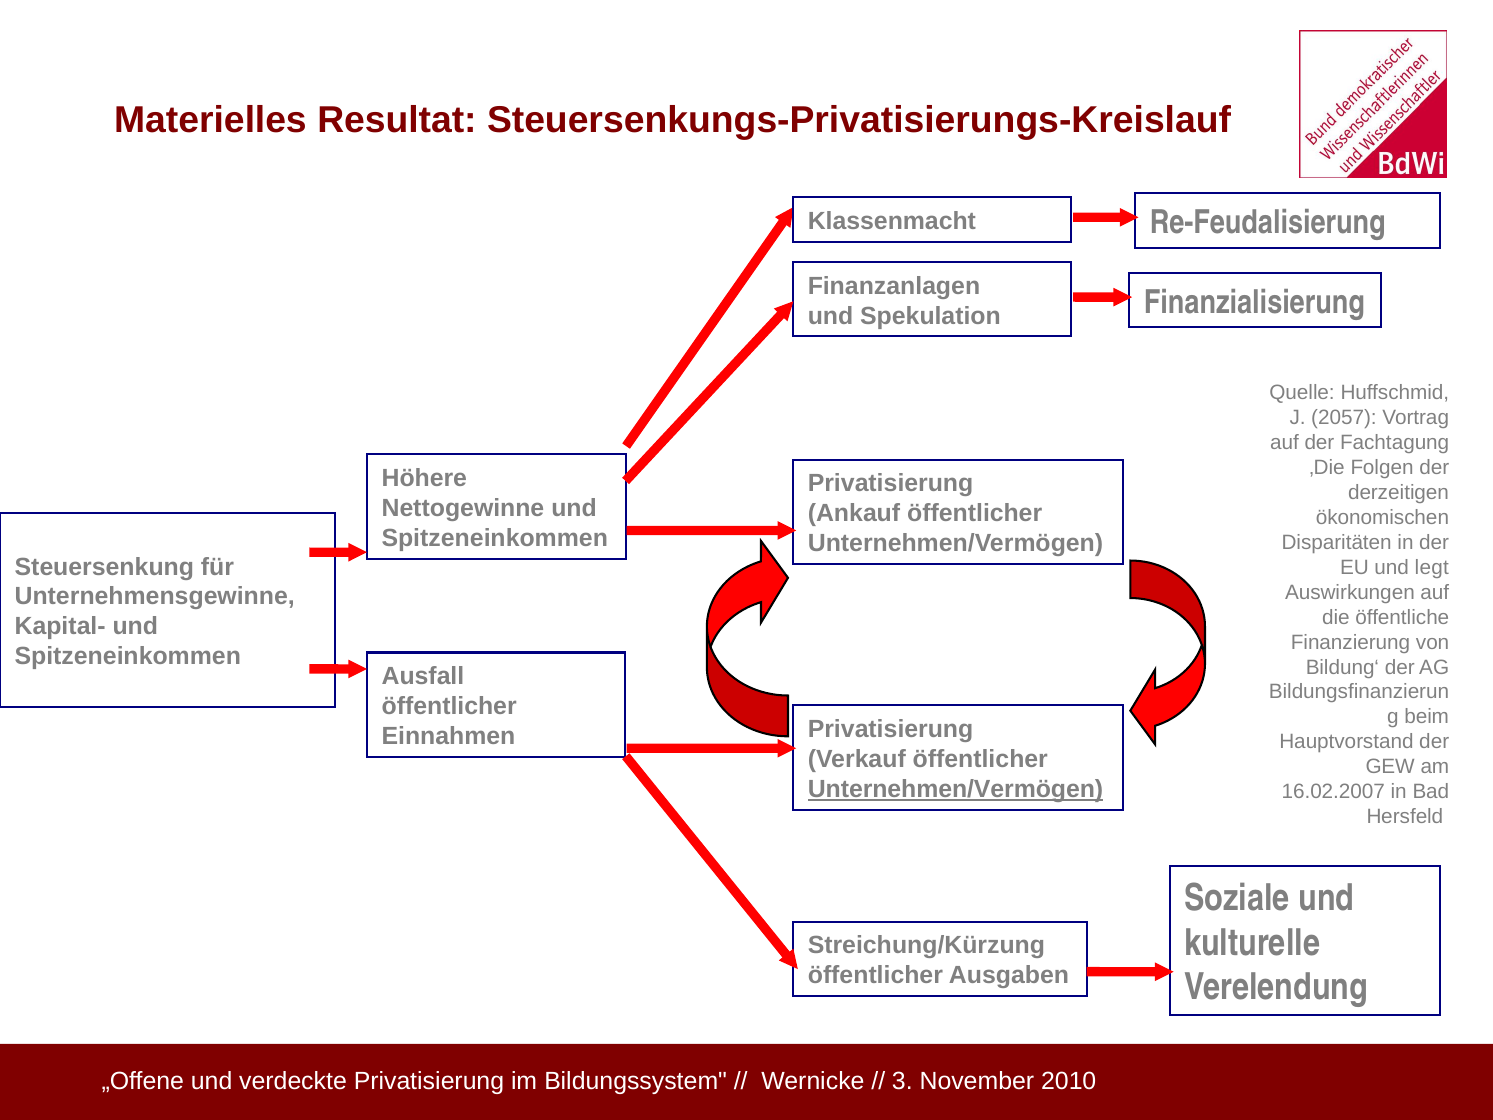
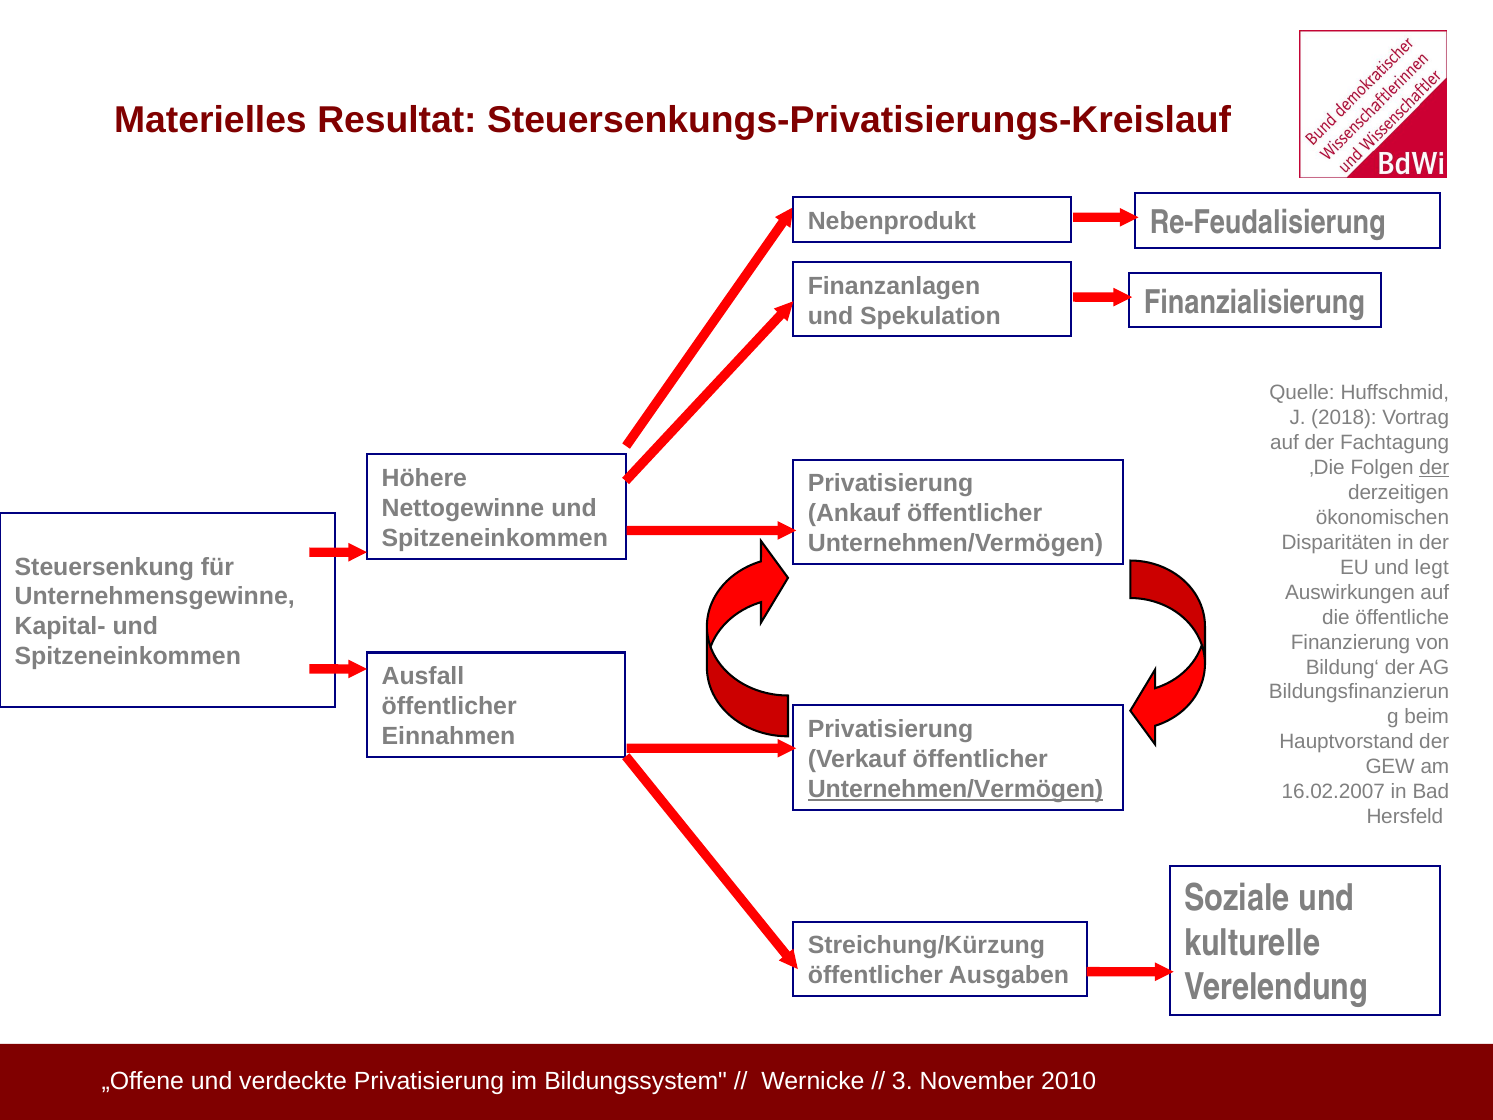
Klassenmacht: Klassenmacht -> Nebenprodukt (892, 221)
2057: 2057 -> 2018 (1344, 418)
der underline: none -> present (1434, 468)
